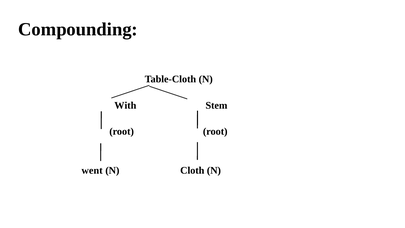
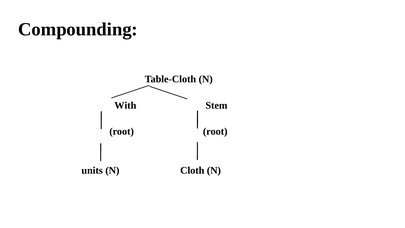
went: went -> units (92, 170)
